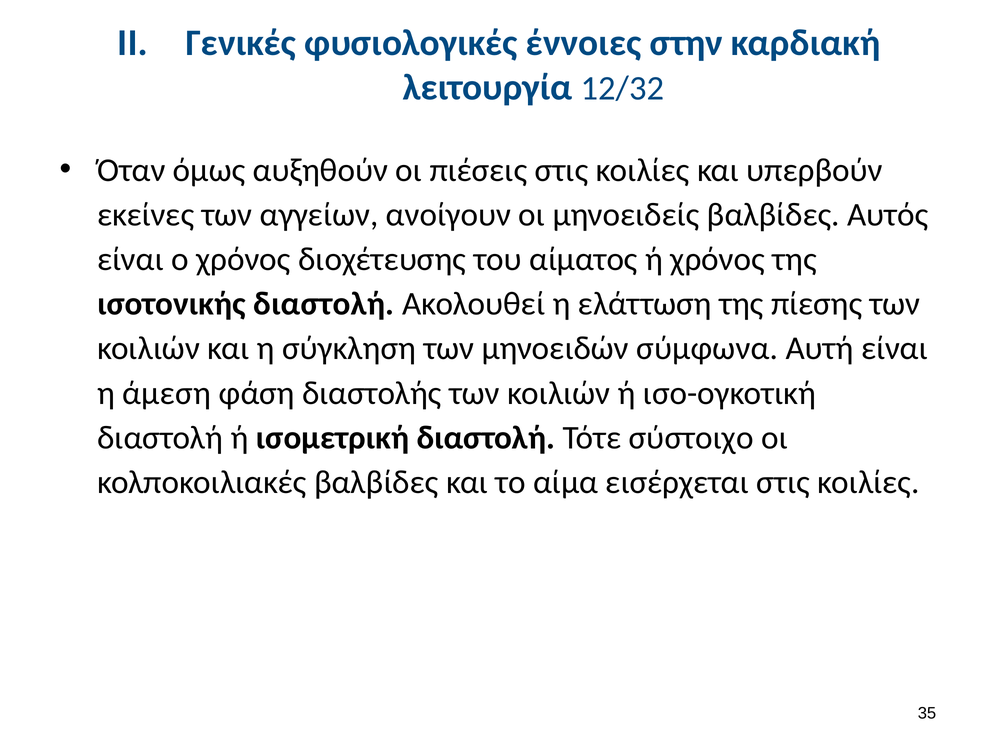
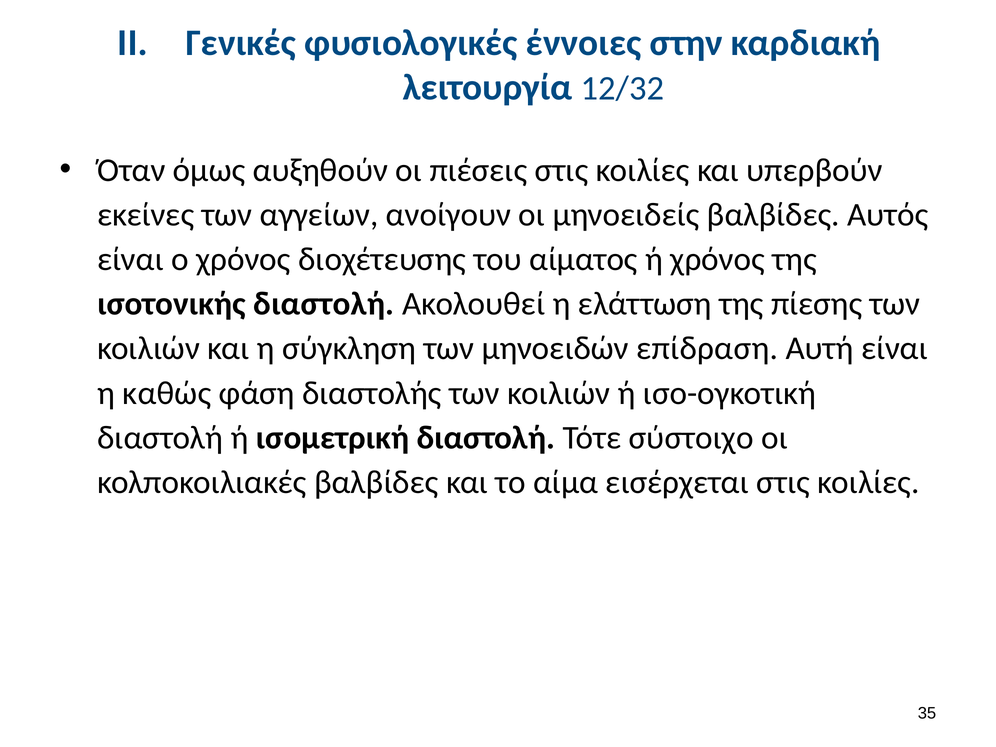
σύμφωνα: σύμφωνα -> επίδραση (707, 349)
άμεση: άμεση -> καθώς (167, 393)
